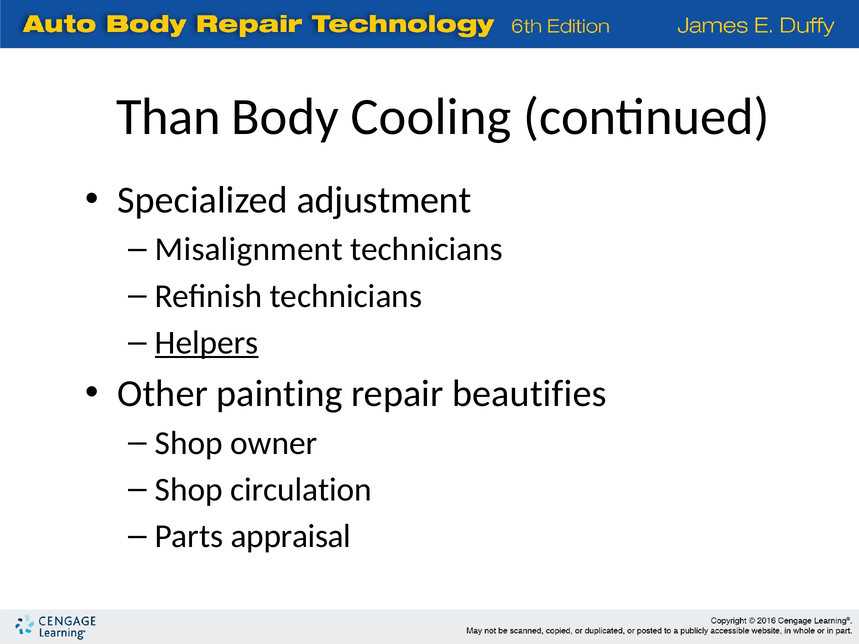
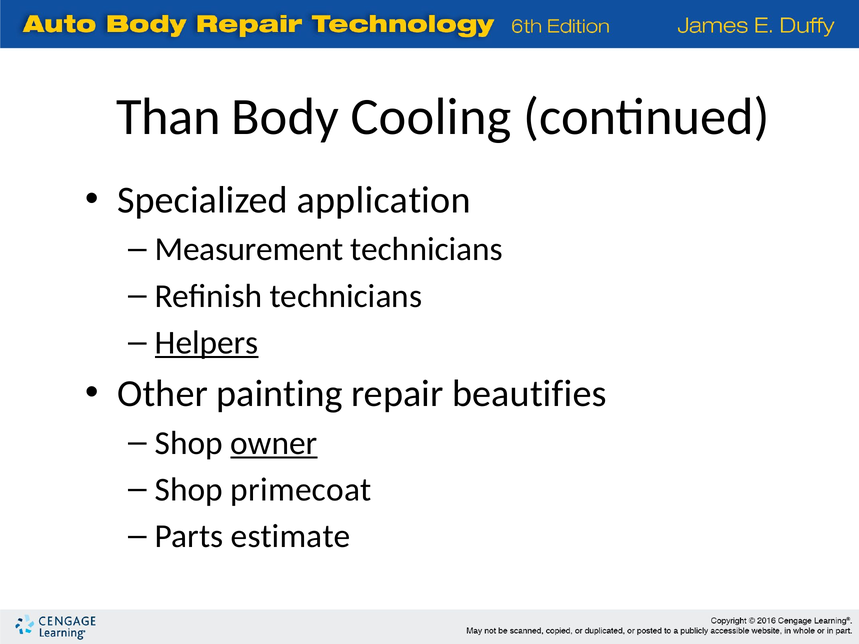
adjustment: adjustment -> application (384, 200)
Misalignment: Misalignment -> Measurement (249, 250)
owner underline: none -> present (274, 443)
circulation: circulation -> primecoat (301, 490)
appraisal: appraisal -> estimate (291, 537)
